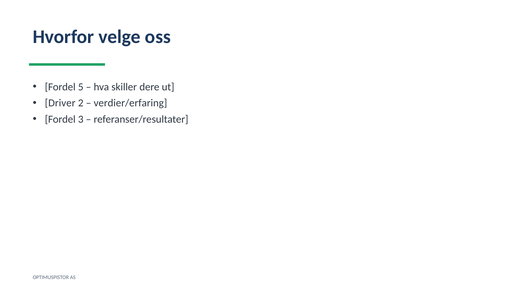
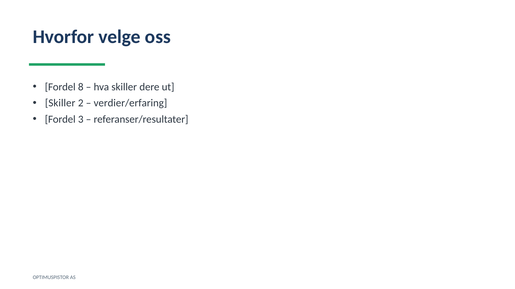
5: 5 -> 8 (81, 87)
Driver: Driver -> Skiller (60, 103)
